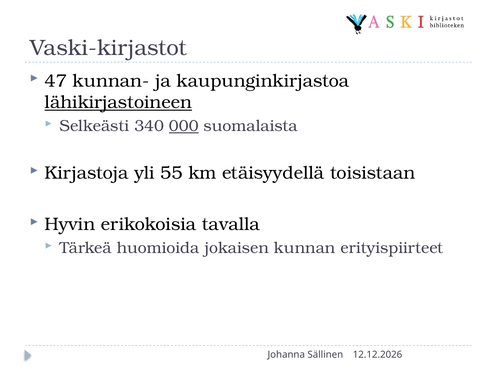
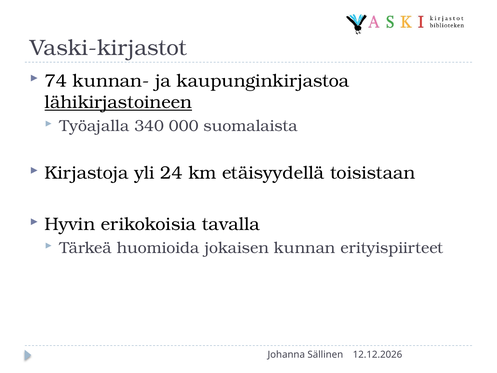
47: 47 -> 74 (56, 81)
Selkeästi: Selkeästi -> Työajalla (94, 126)
000 underline: present -> none (184, 126)
55: 55 -> 24 (171, 173)
